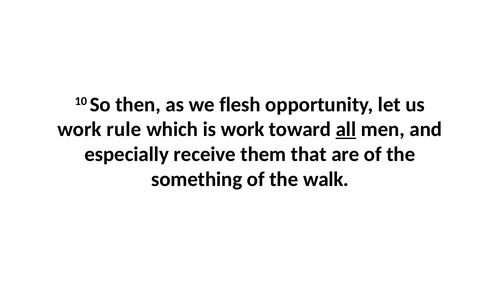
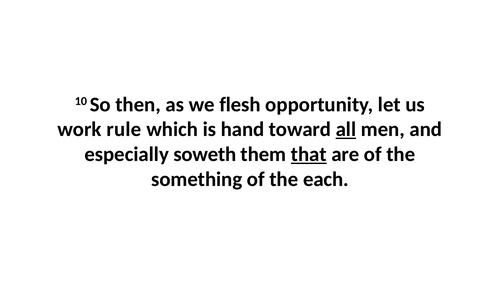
is work: work -> hand (243, 130)
receive: receive -> soweth (205, 155)
that underline: none -> present (309, 155)
walk: walk -> each (326, 180)
